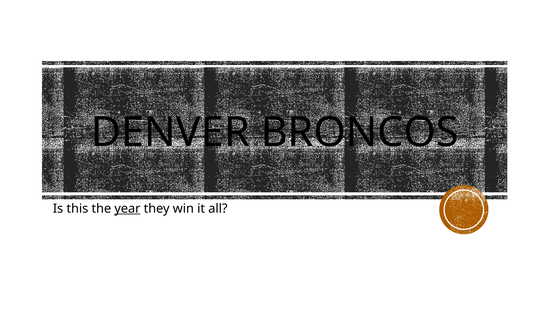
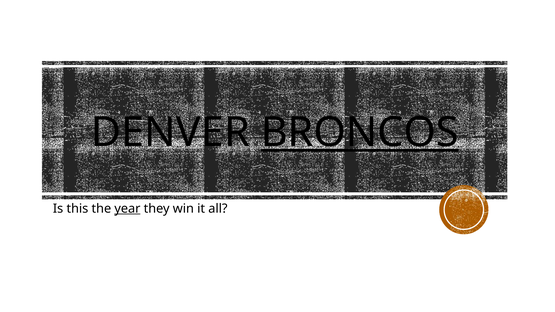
BRONCOS underline: none -> present (360, 133)
